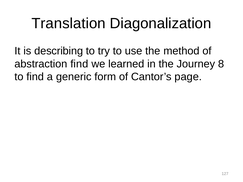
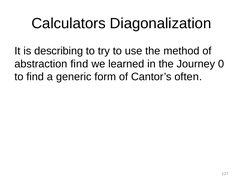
Translation: Translation -> Calculators (69, 24)
8: 8 -> 0 (221, 64)
page: page -> often (188, 77)
